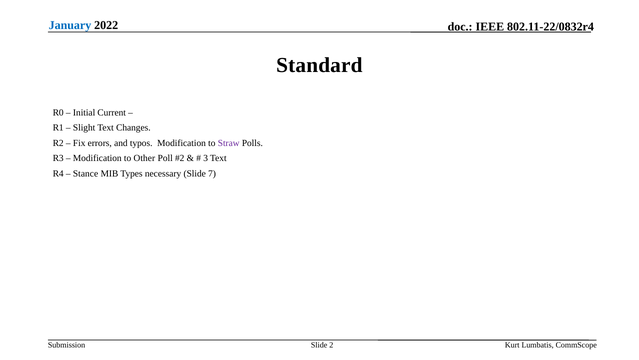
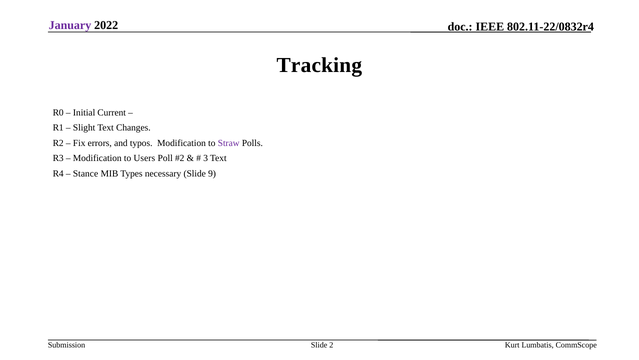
January colour: blue -> purple (70, 25)
Standard: Standard -> Tracking (319, 65)
Other: Other -> Users (144, 158)
7: 7 -> 9 (212, 173)
